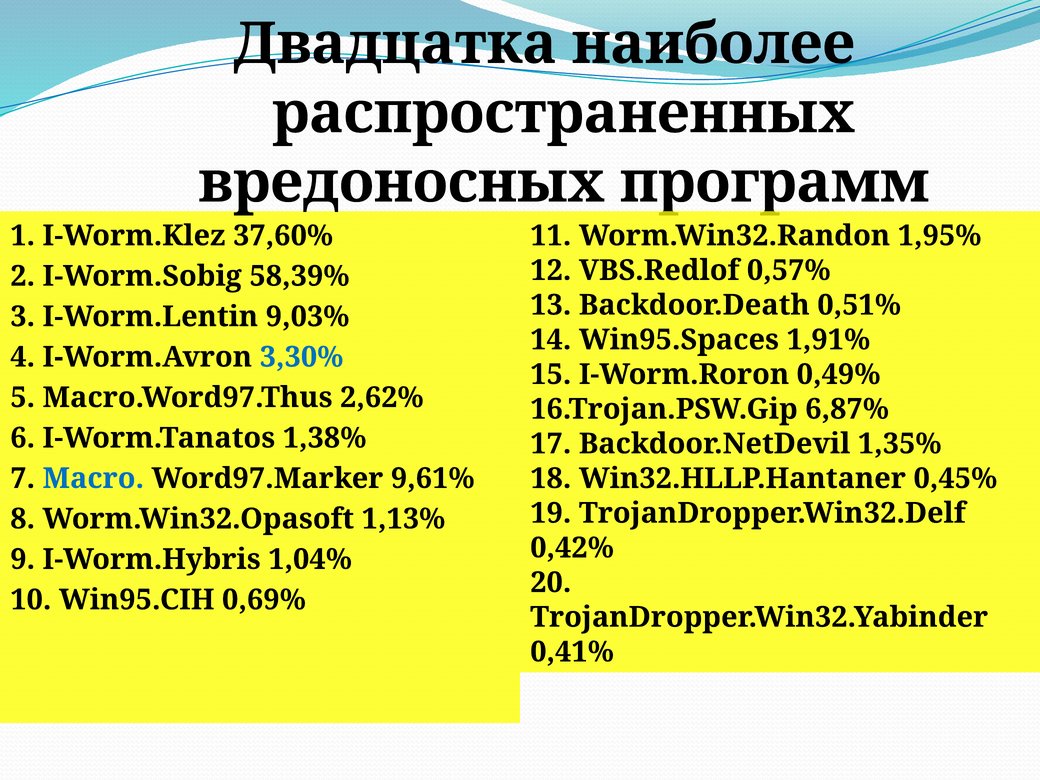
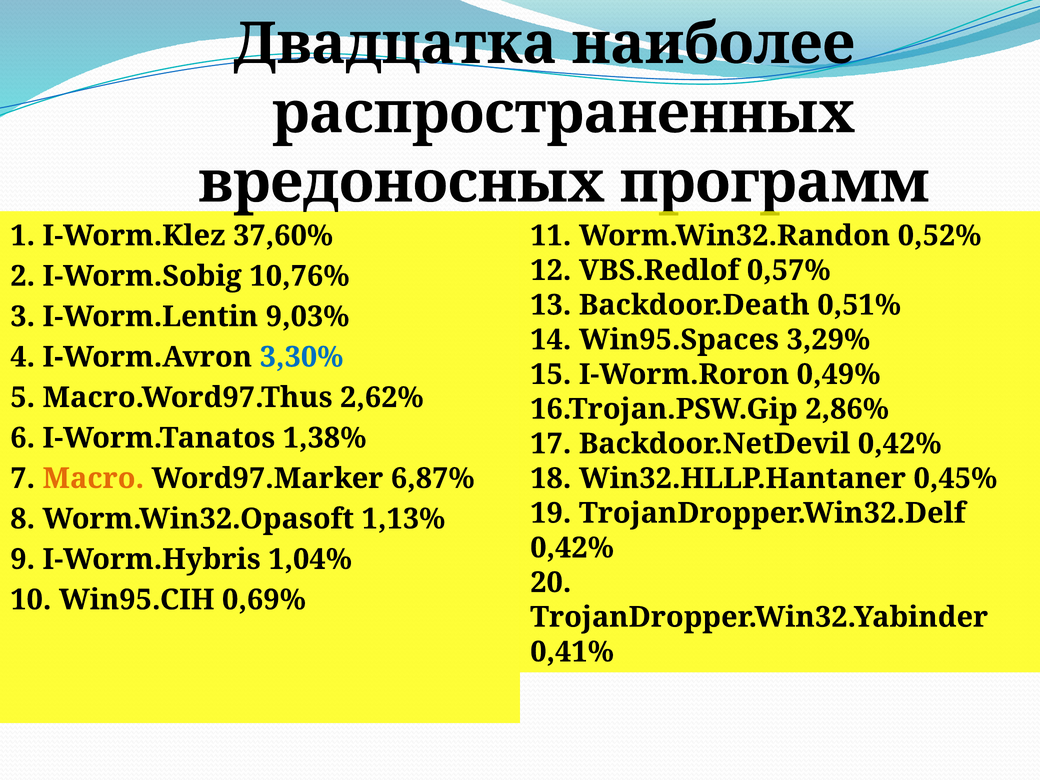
1,95%: 1,95% -> 0,52% (940, 236)
58,39%: 58,39% -> 10,76% (299, 276)
1,91%: 1,91% -> 3,29% (828, 340)
6,87%: 6,87% -> 2,86% (847, 409)
Backdoor.NetDevil 1,35%: 1,35% -> 0,42% (900, 444)
Macro colour: blue -> orange (93, 478)
9,61%: 9,61% -> 6,87% (433, 478)
